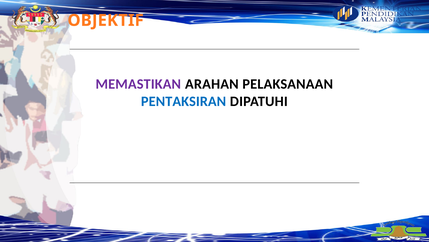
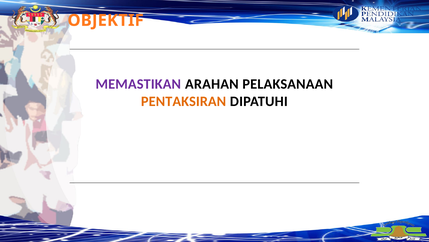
PENTAKSIRAN colour: blue -> orange (184, 101)
